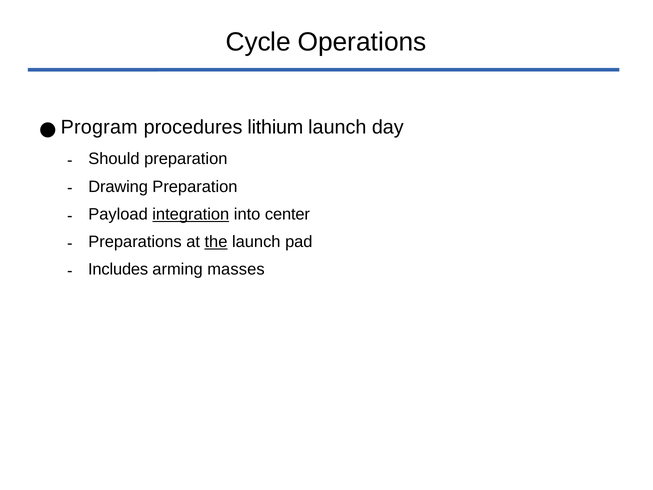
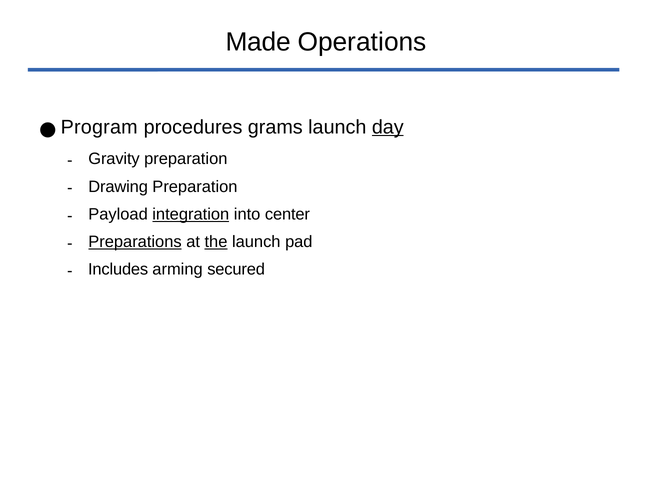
Cycle: Cycle -> Made (258, 42)
lithium: lithium -> grams (275, 127)
day underline: none -> present (388, 127)
Should: Should -> Gravity (114, 159)
Preparations underline: none -> present (135, 242)
masses: masses -> secured (236, 269)
